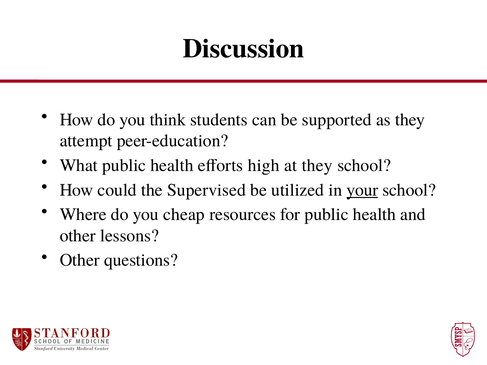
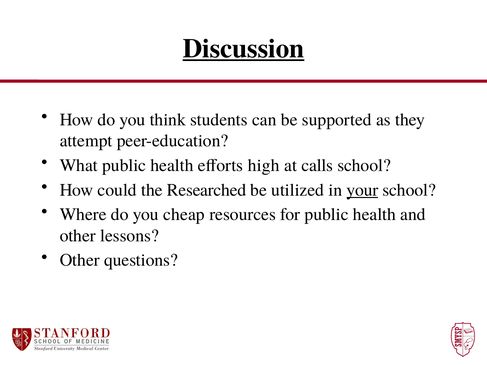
Discussion underline: none -> present (243, 49)
at they: they -> calls (317, 165)
Supervised: Supervised -> Researched (207, 190)
